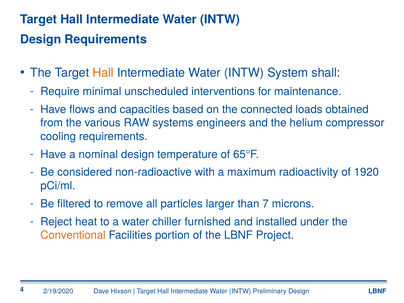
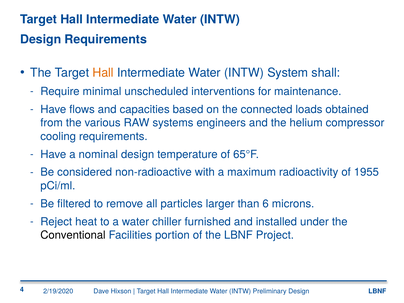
1920: 1920 -> 1955 (366, 172)
7: 7 -> 6 (266, 204)
Conventional colour: orange -> black (73, 235)
